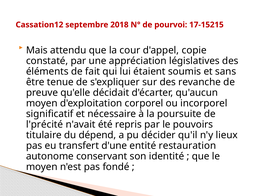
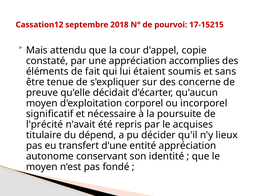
législatives: législatives -> accomplies (194, 61)
revanche: revanche -> concerne (200, 82)
pouvoirs: pouvoirs -> acquises (193, 124)
entité restauration: restauration -> appréciation (187, 145)
